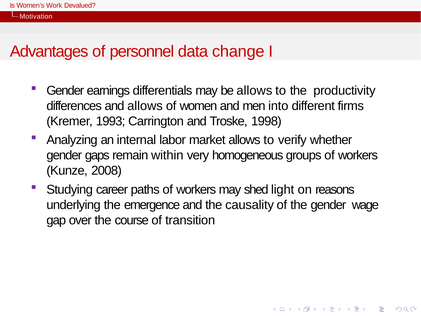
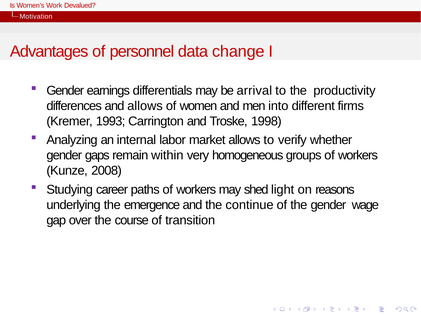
be allows: allows -> arrival (254, 91)
causality: causality -> continue (250, 205)
